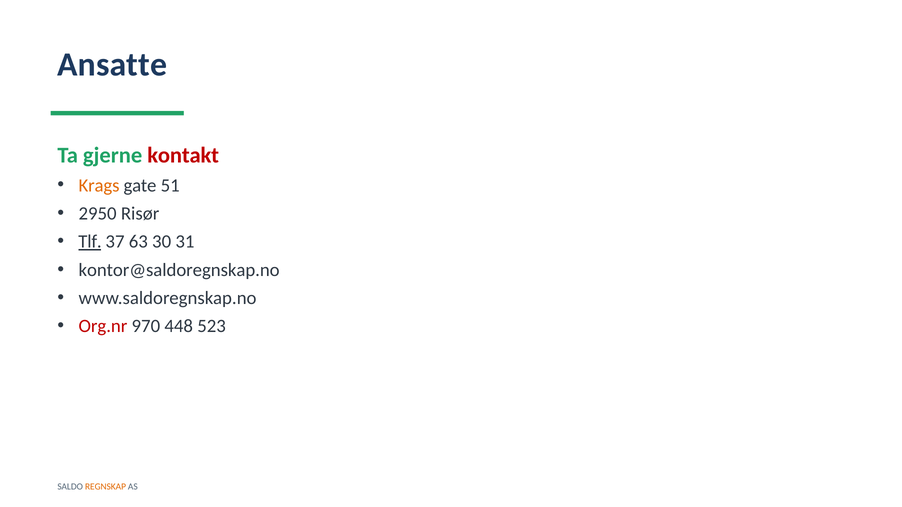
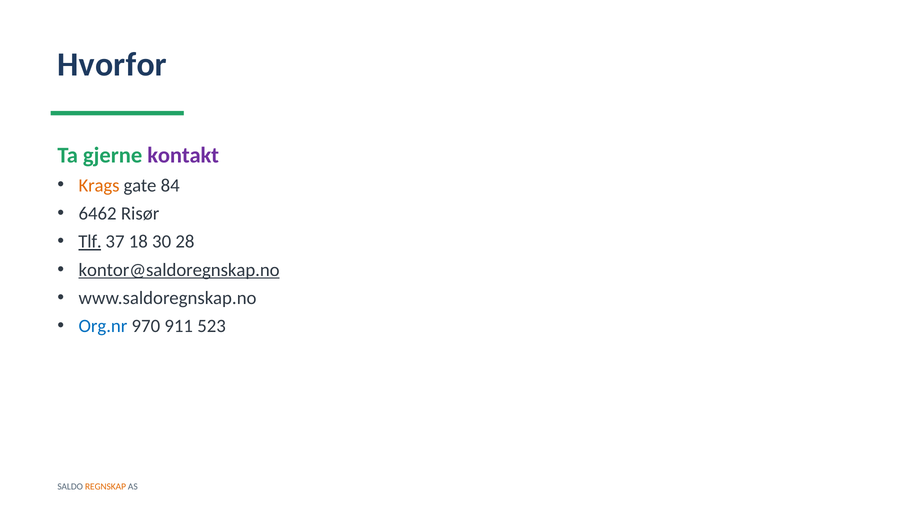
Ansatte: Ansatte -> Hvorfor (112, 64)
kontakt colour: red -> purple (183, 155)
51: 51 -> 84 (170, 185)
2950: 2950 -> 6462 (98, 214)
63: 63 -> 18 (138, 242)
31: 31 -> 28 (185, 242)
kontor@saldoregnskap.no underline: none -> present (179, 270)
Org.nr colour: red -> blue (103, 327)
448: 448 -> 911 (179, 327)
